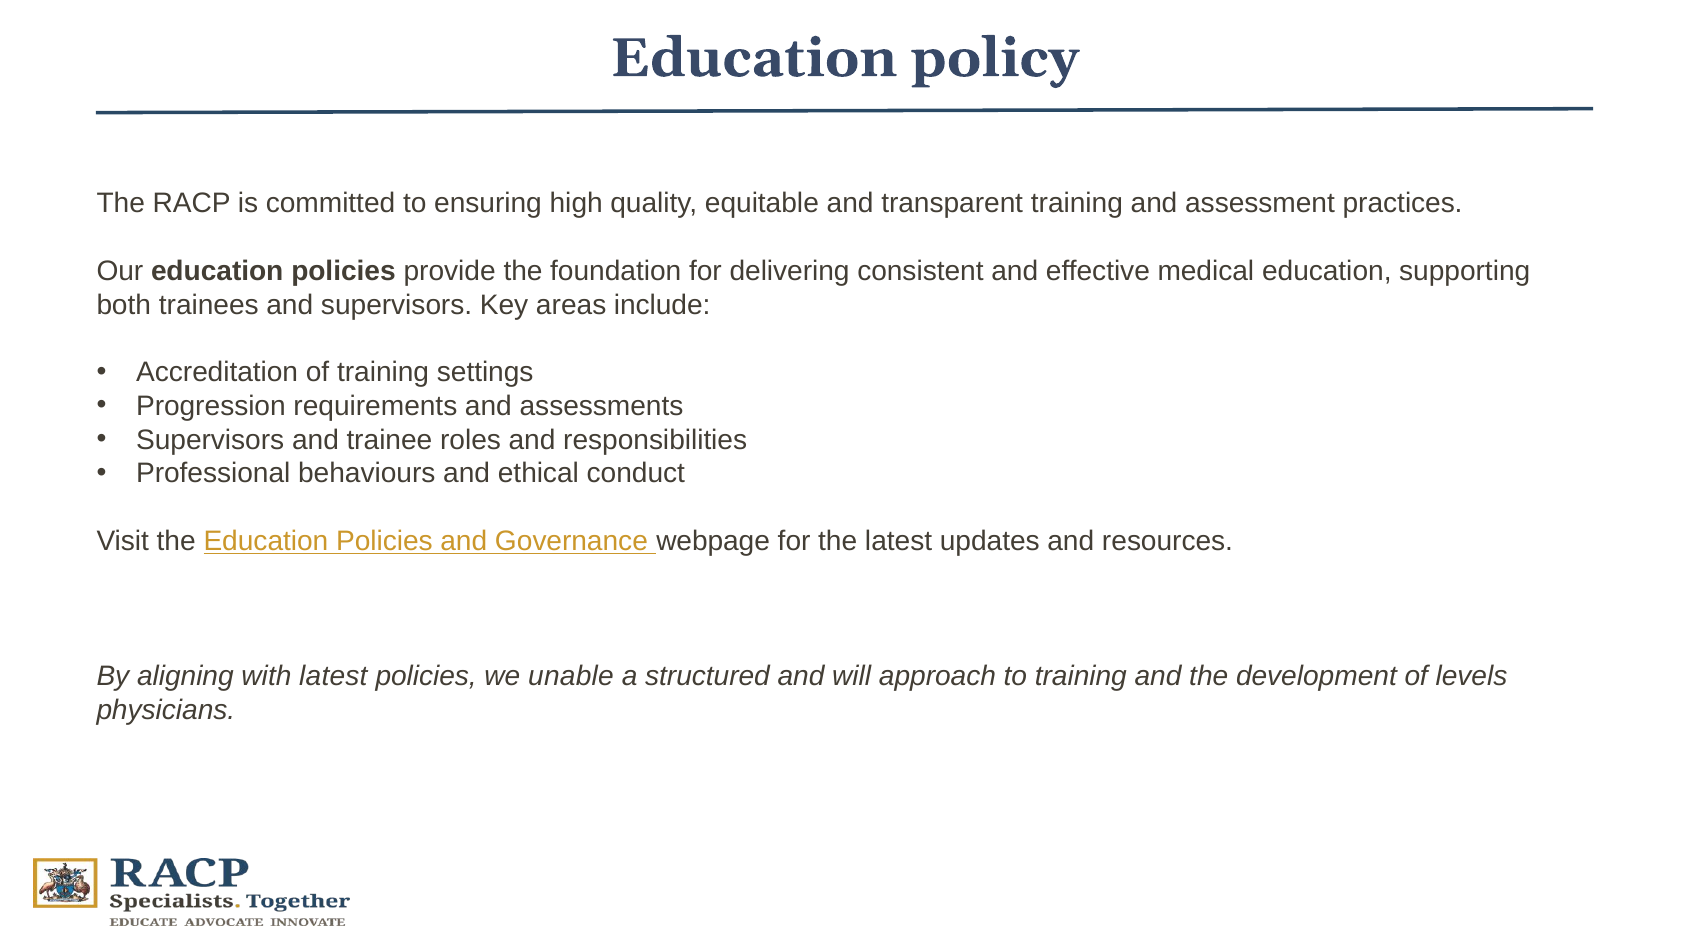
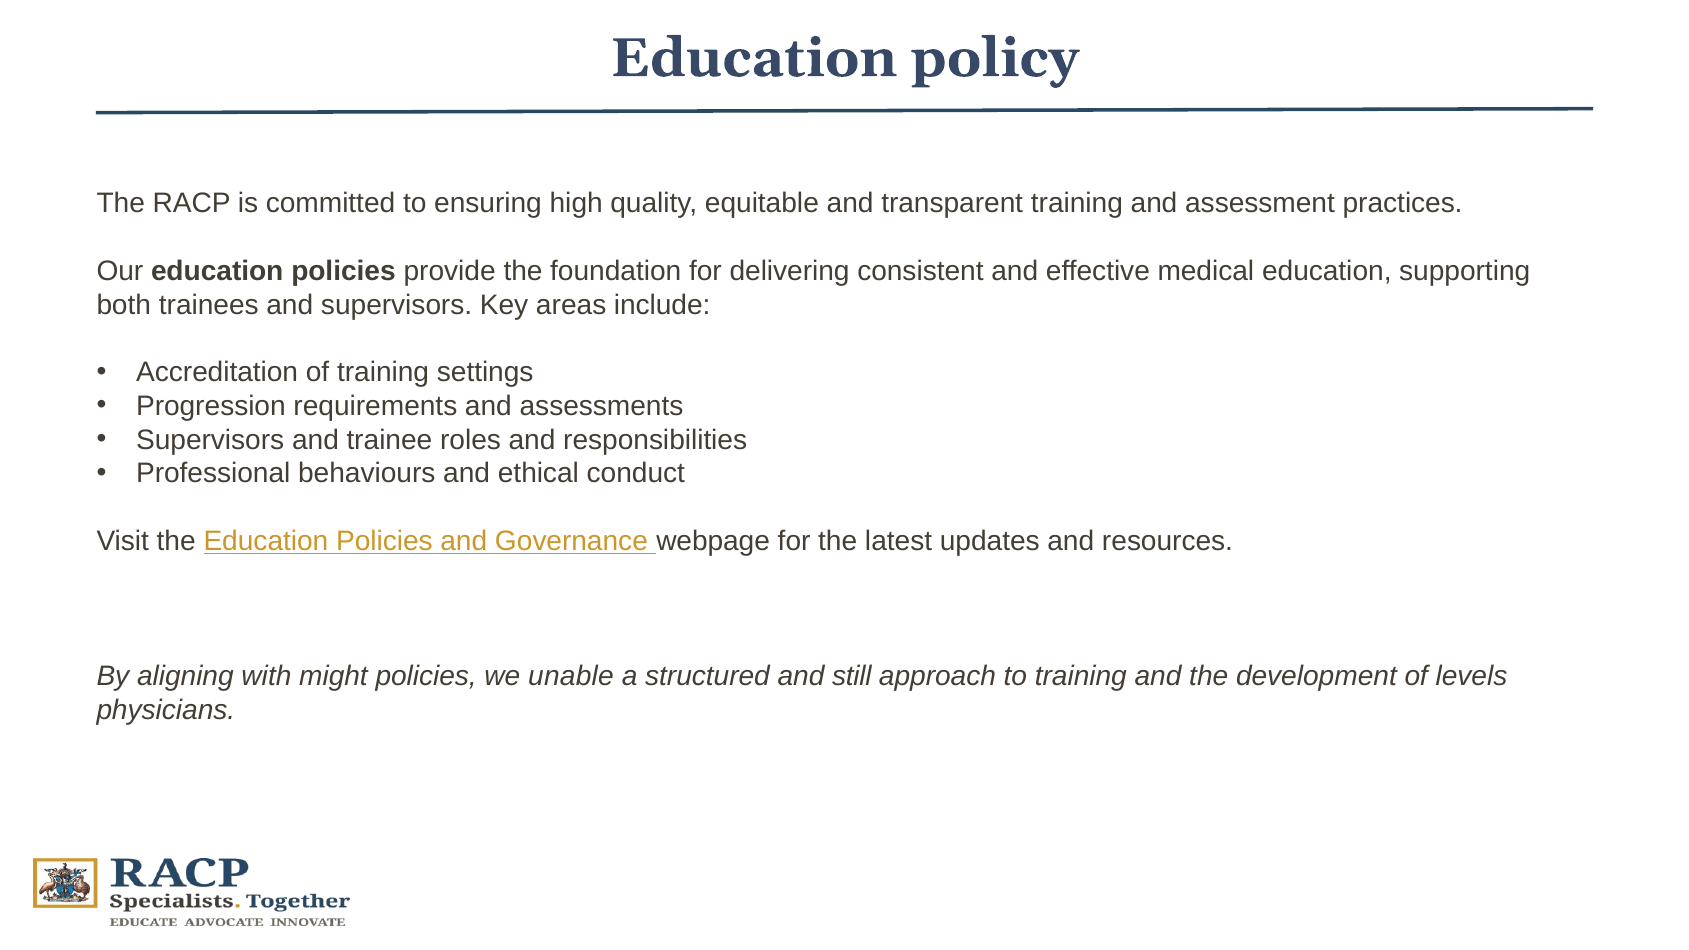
with latest: latest -> might (333, 676)
will: will -> still (852, 676)
